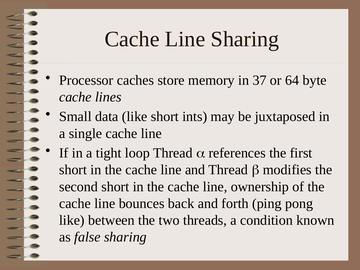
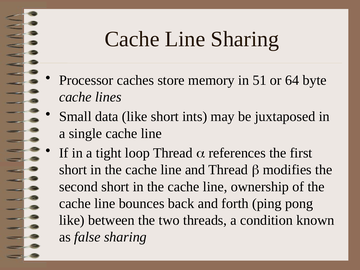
37: 37 -> 51 (260, 80)
